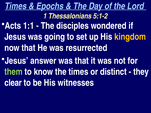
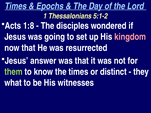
1:1: 1:1 -> 1:8 (29, 26)
kingdom colour: yellow -> pink (130, 37)
clear: clear -> what (13, 83)
